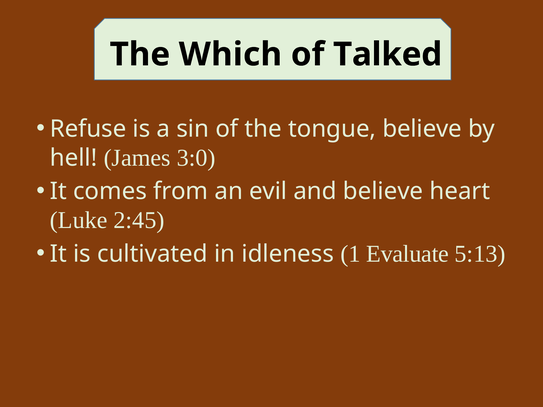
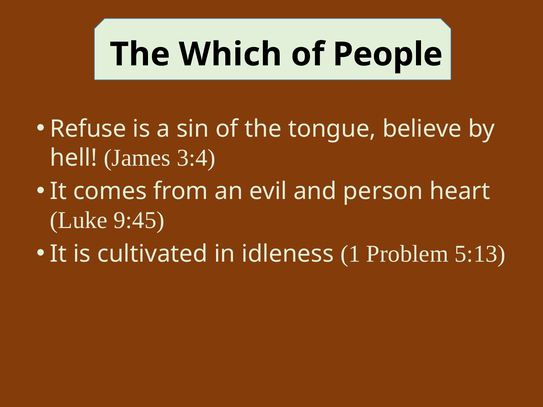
Talked: Talked -> People (388, 54)
3:0: 3:0 -> 3:4 (196, 158)
and believe: believe -> person (383, 191)
2:45: 2:45 -> 9:45 (139, 220)
Evaluate: Evaluate -> Problem (407, 254)
